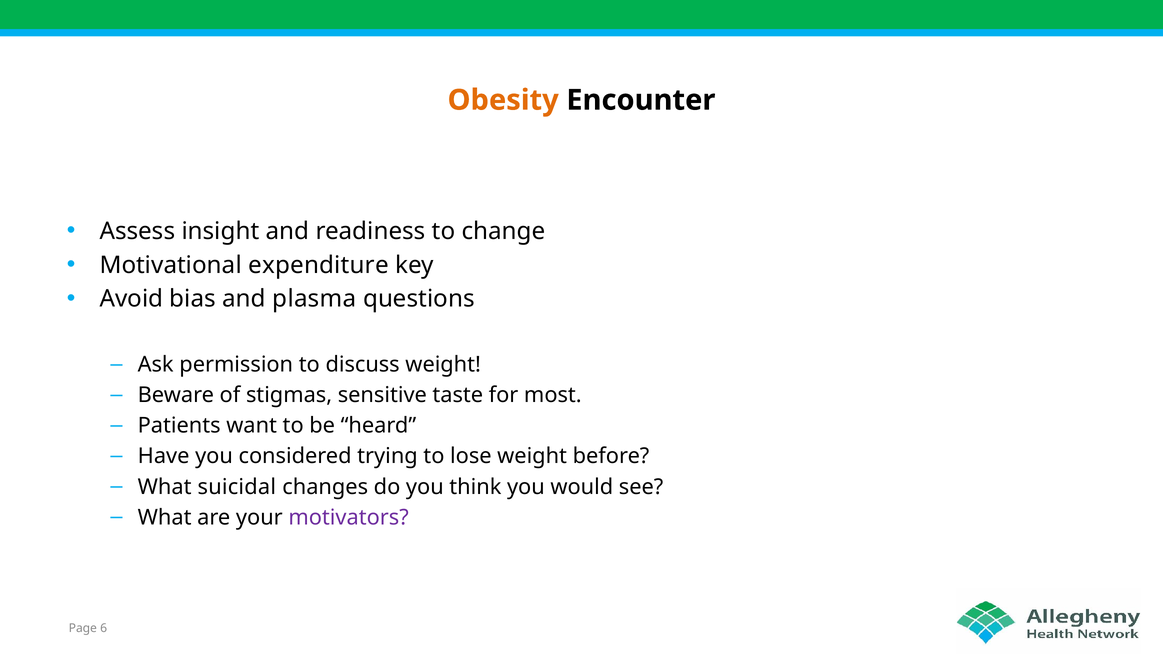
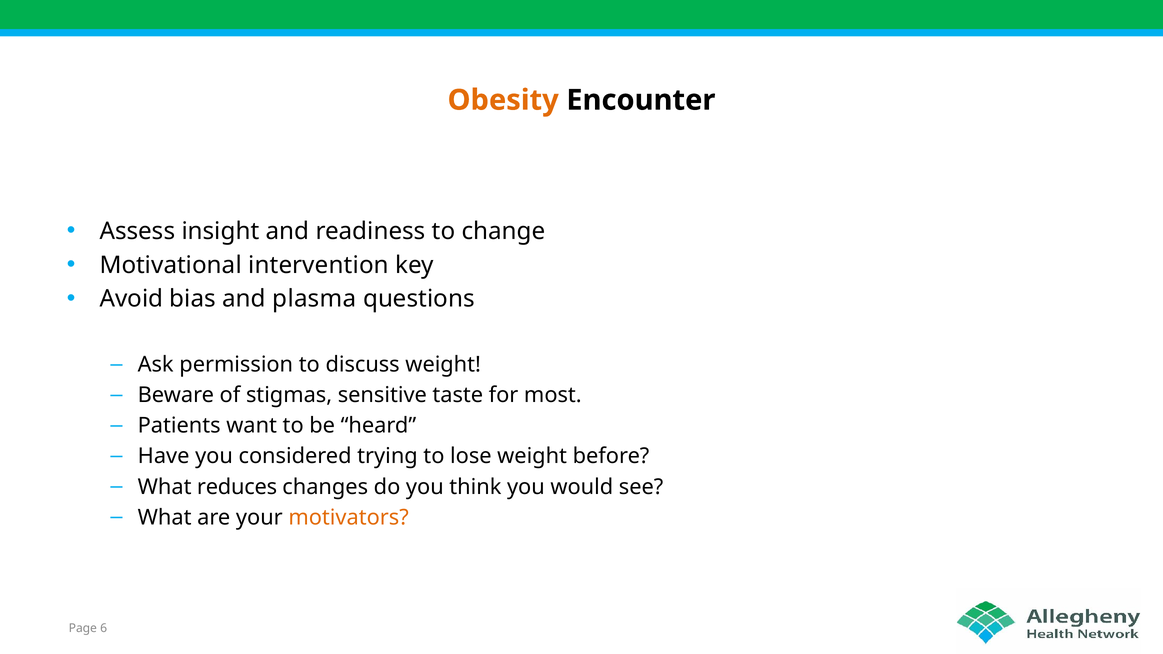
expenditure: expenditure -> intervention (318, 265)
suicidal: suicidal -> reduces (237, 487)
motivators colour: purple -> orange (349, 517)
